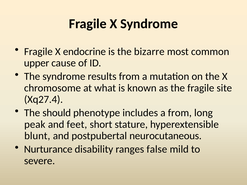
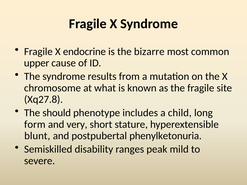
Xq27.4: Xq27.4 -> Xq27.8 (43, 100)
a from: from -> child (180, 113)
peak: peak -> form (35, 125)
feet: feet -> very (77, 125)
neurocutaneous: neurocutaneous -> phenylketonuria (166, 136)
Nurturance: Nurturance -> Semiskilled (48, 149)
false: false -> peak (157, 149)
